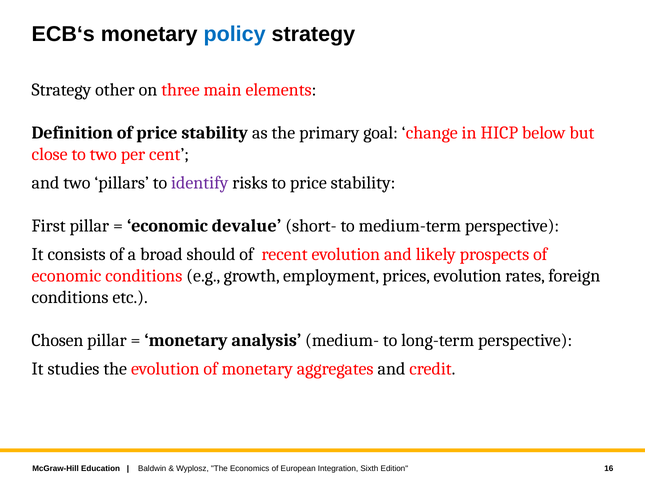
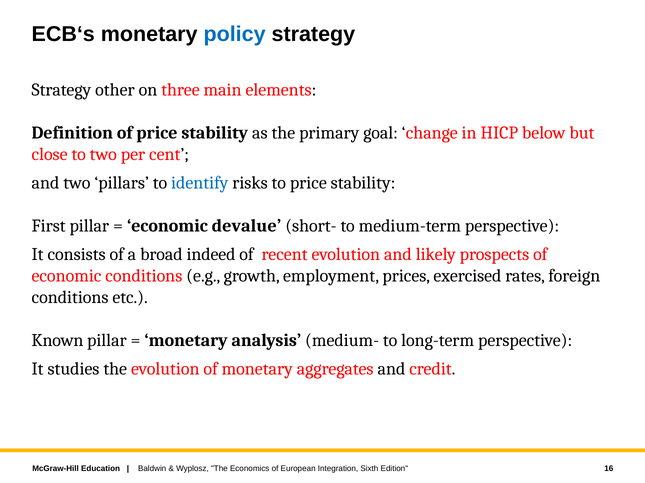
identify colour: purple -> blue (200, 183)
should: should -> indeed (211, 255)
prices evolution: evolution -> exercised (467, 276)
Chosen: Chosen -> Known (57, 341)
